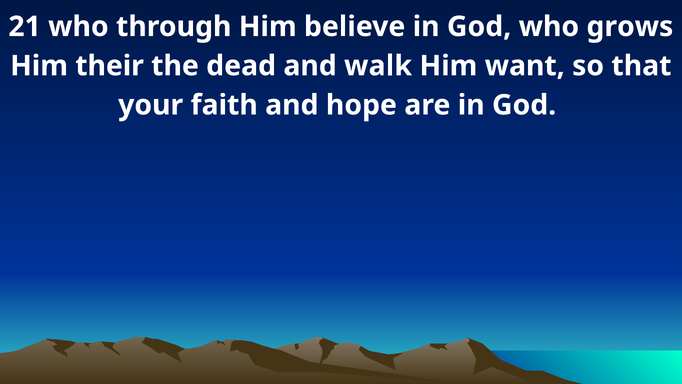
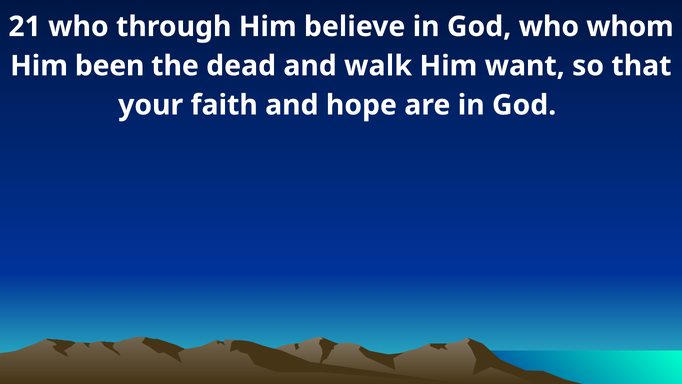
grows: grows -> whom (630, 27)
their: their -> been (110, 66)
